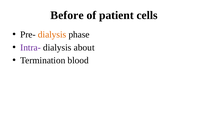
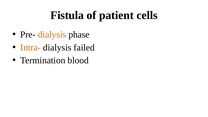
Before: Before -> Fistula (67, 15)
Intra- colour: purple -> orange (31, 47)
about: about -> failed (84, 47)
